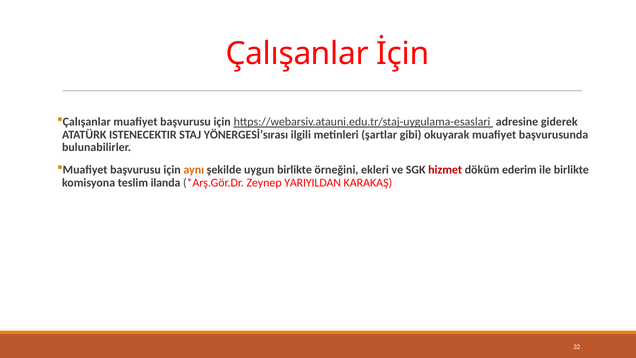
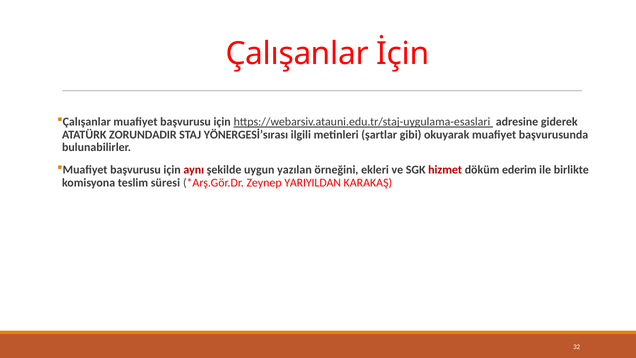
ISTENECEKTIR: ISTENECEKTIR -> ZORUNDADIR (143, 135)
aynı colour: orange -> red (194, 170)
uygun birlikte: birlikte -> yazılan (294, 170)
ilanda: ilanda -> süresi (165, 182)
